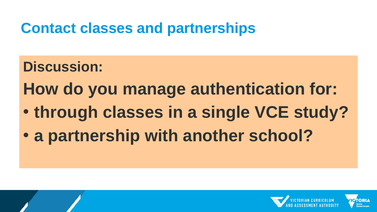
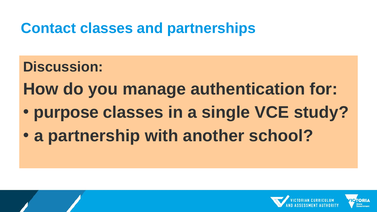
through: through -> purpose (66, 112)
